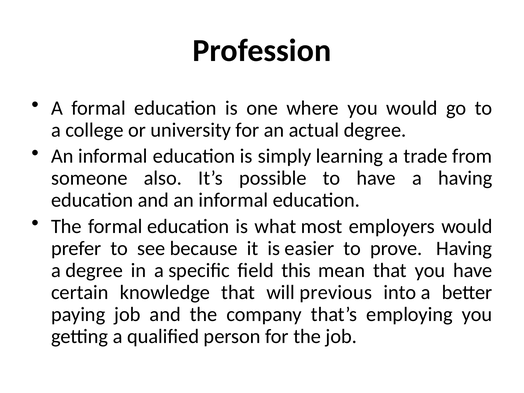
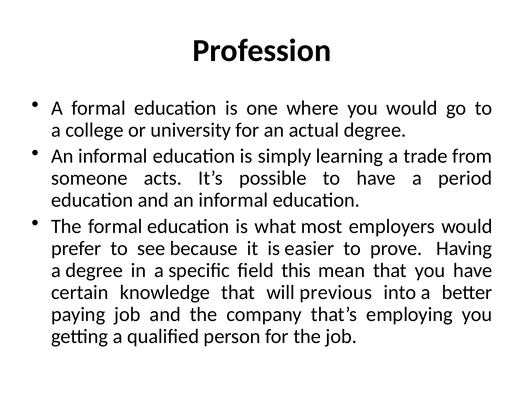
also: also -> acts (163, 178)
a having: having -> period (465, 178)
